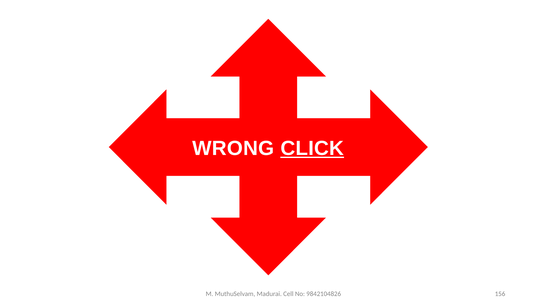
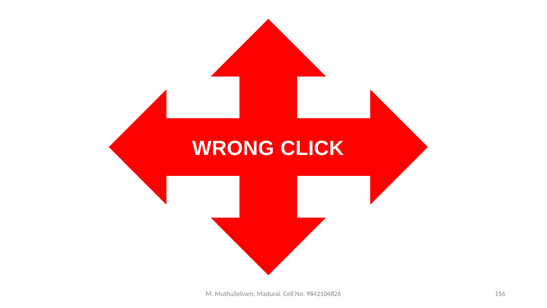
CLICK underline: present -> none (312, 148)
